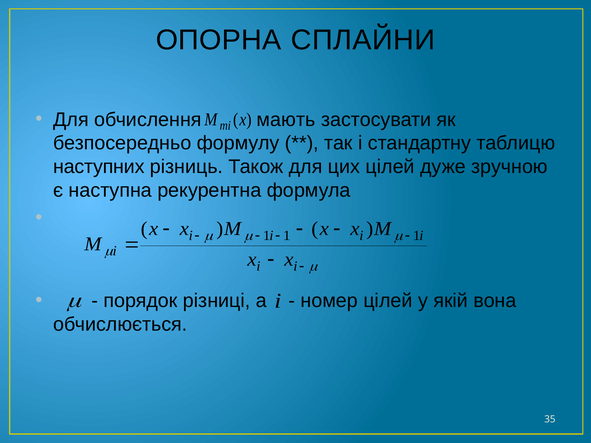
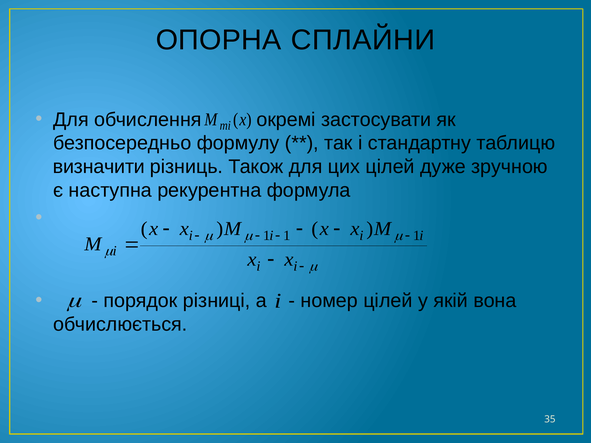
мають: мають -> окремі (286, 120)
наступних: наступних -> визначити (99, 167)
